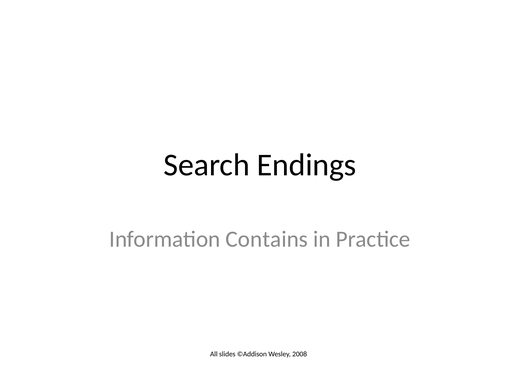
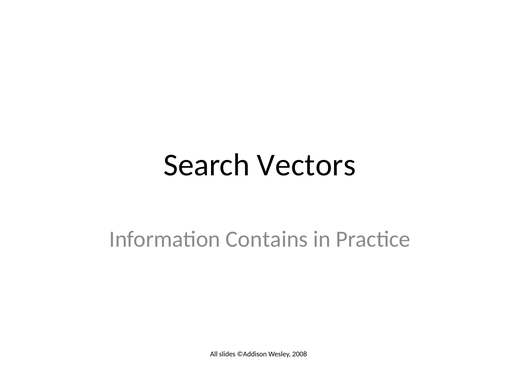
Endings: Endings -> Vectors (306, 165)
